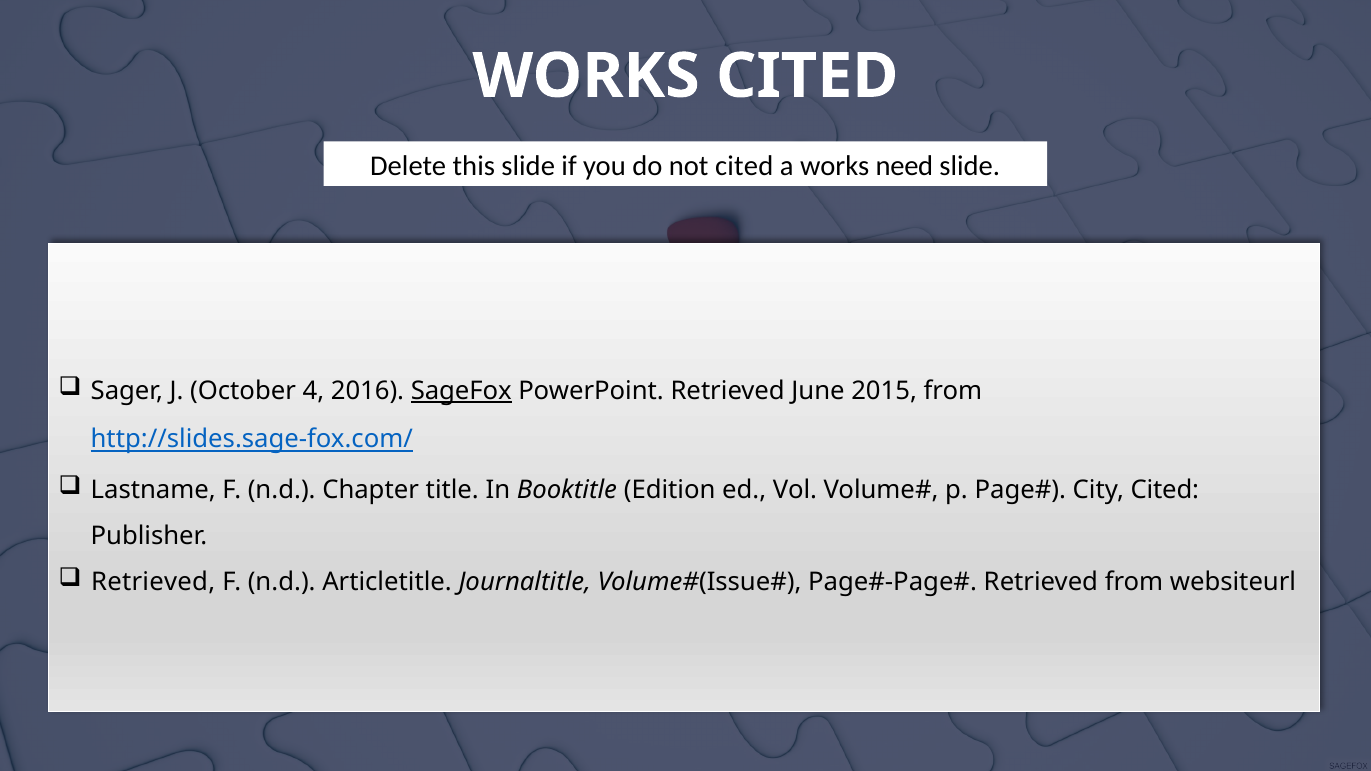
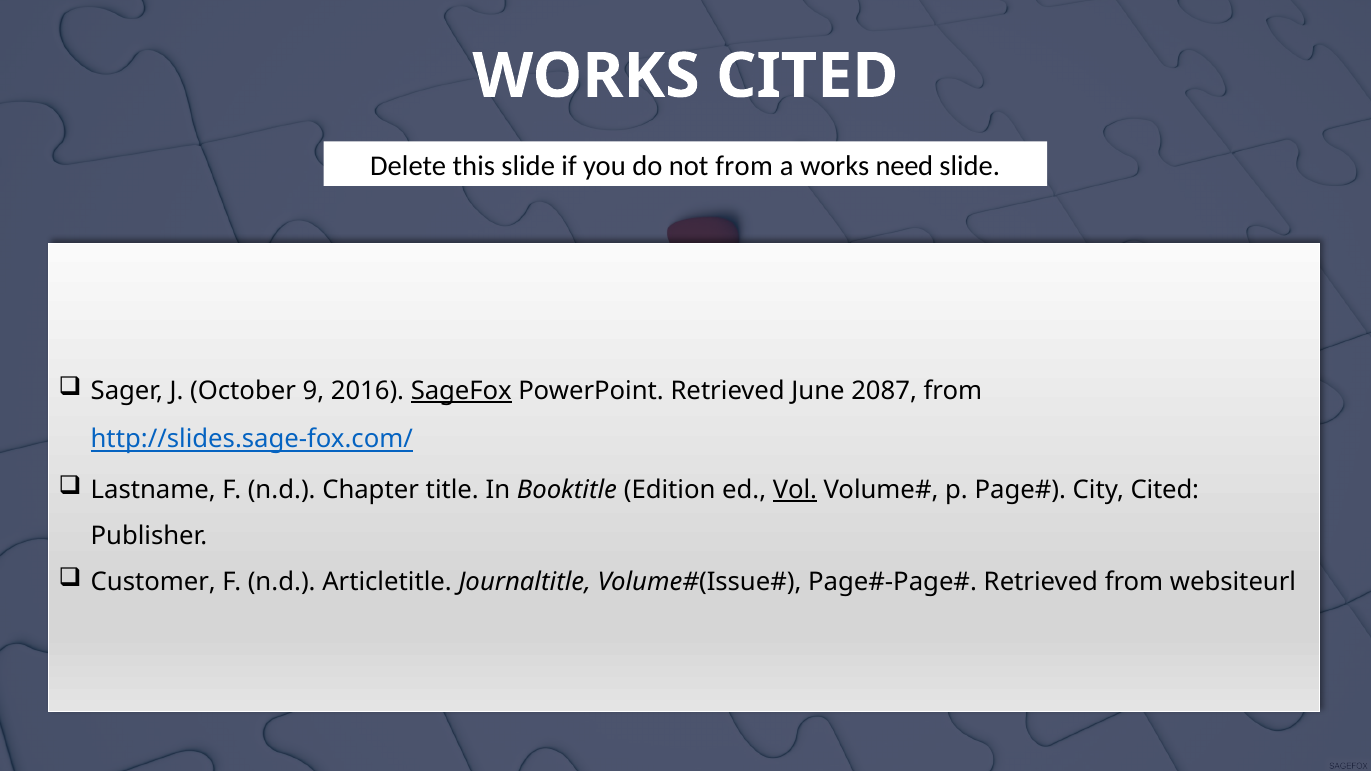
not cited: cited -> from (744, 166)
4: 4 -> 9 (313, 391)
2015: 2015 -> 2087 (884, 391)
Vol underline: none -> present (795, 490)
Retrieved: Retrieved -> Customer (153, 583)
